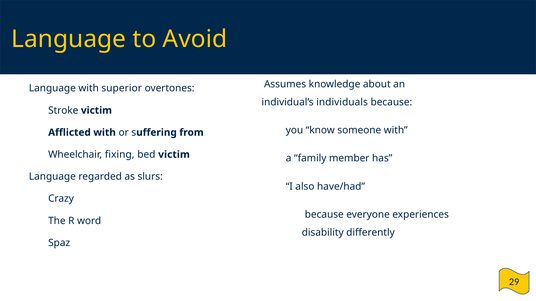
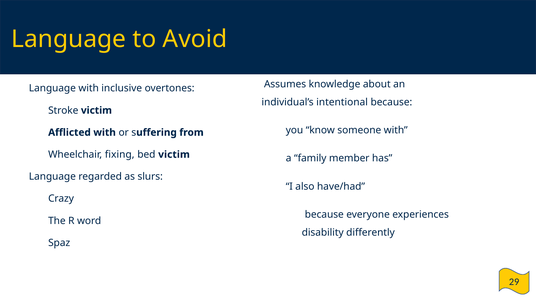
superior: superior -> inclusive (122, 88)
individuals: individuals -> intentional (342, 102)
